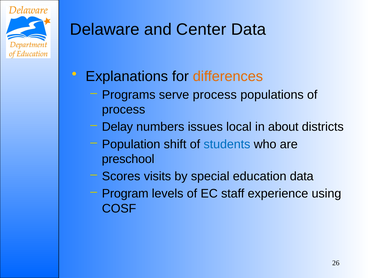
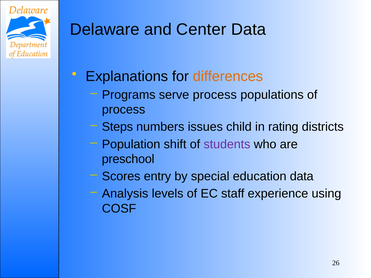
Delay: Delay -> Steps (117, 127)
local: local -> child (239, 127)
about: about -> rating (283, 127)
students colour: blue -> purple (227, 144)
visits: visits -> entry (157, 176)
Program: Program -> Analysis (125, 194)
